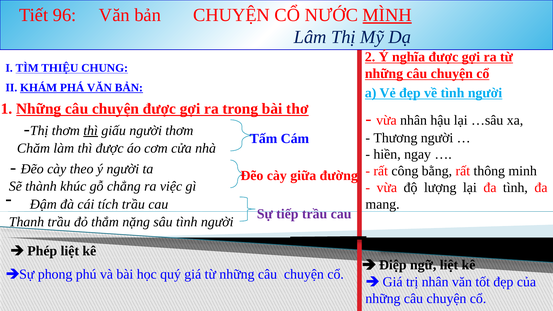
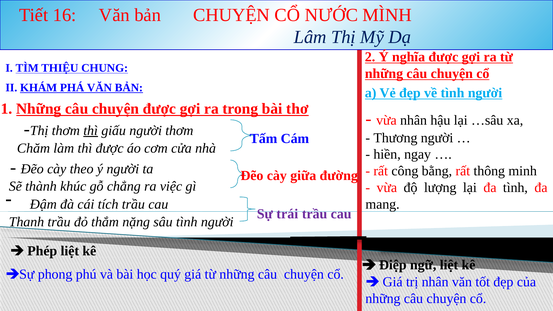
96: 96 -> 16 (65, 15)
MÌNH underline: present -> none (387, 15)
tiếp: tiếp -> trái (287, 214)
